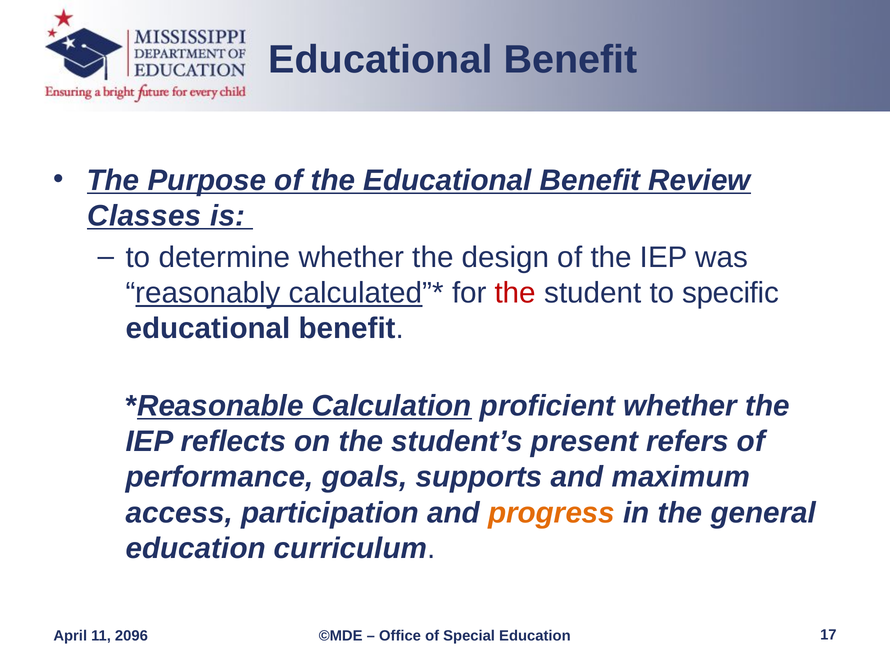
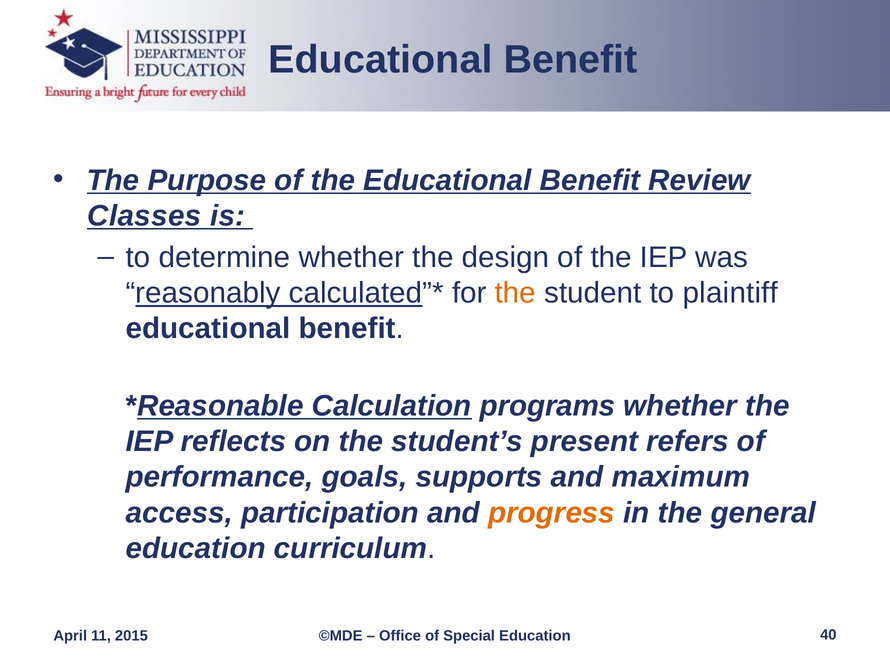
the colour: red -> orange (515, 293)
specific: specific -> plaintiff (730, 293)
proficient: proficient -> programs (548, 406)
2096: 2096 -> 2015 (131, 635)
17: 17 -> 40 (828, 634)
